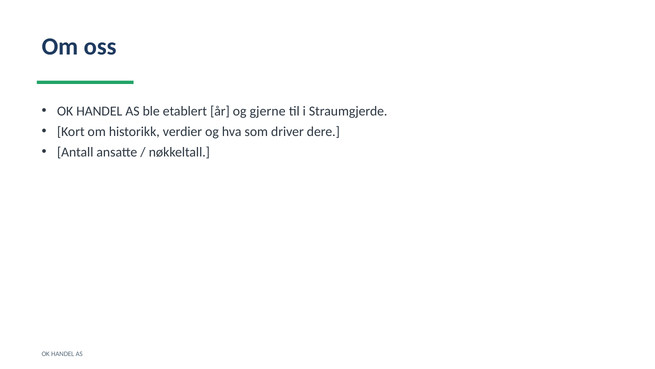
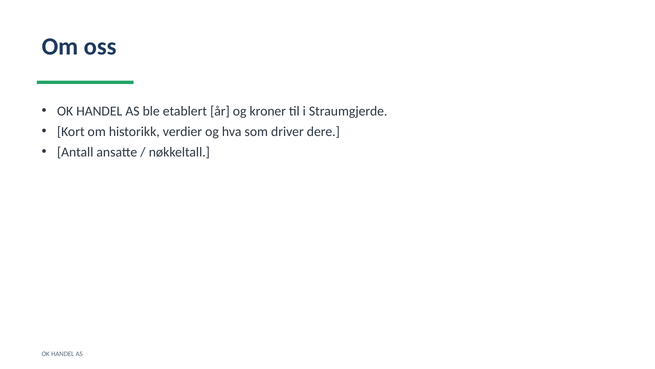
gjerne: gjerne -> kroner (268, 111)
